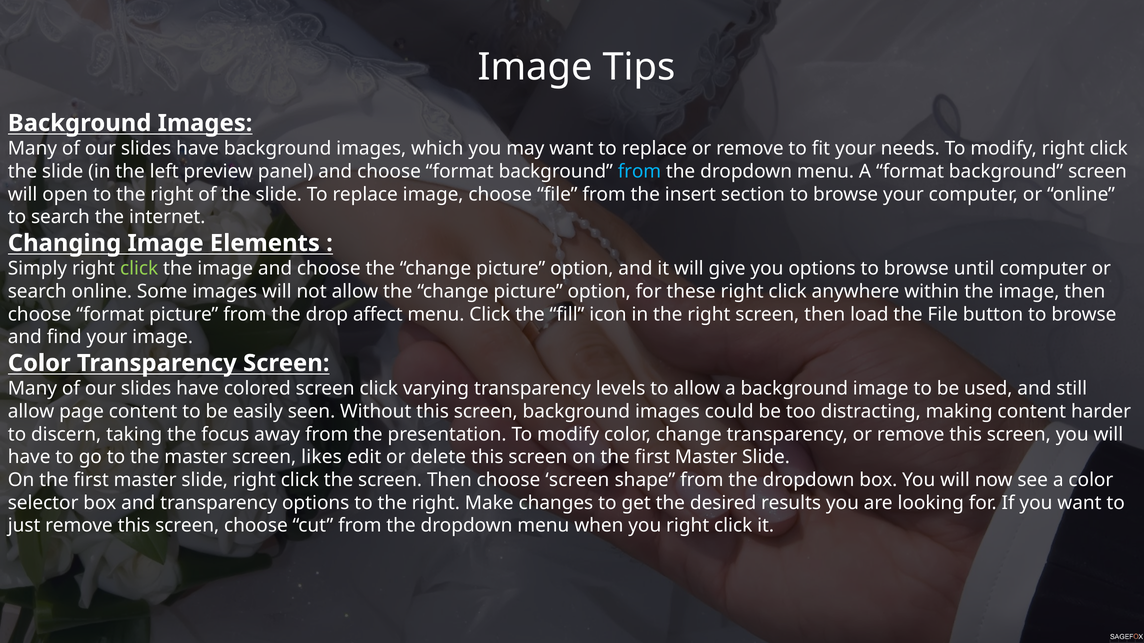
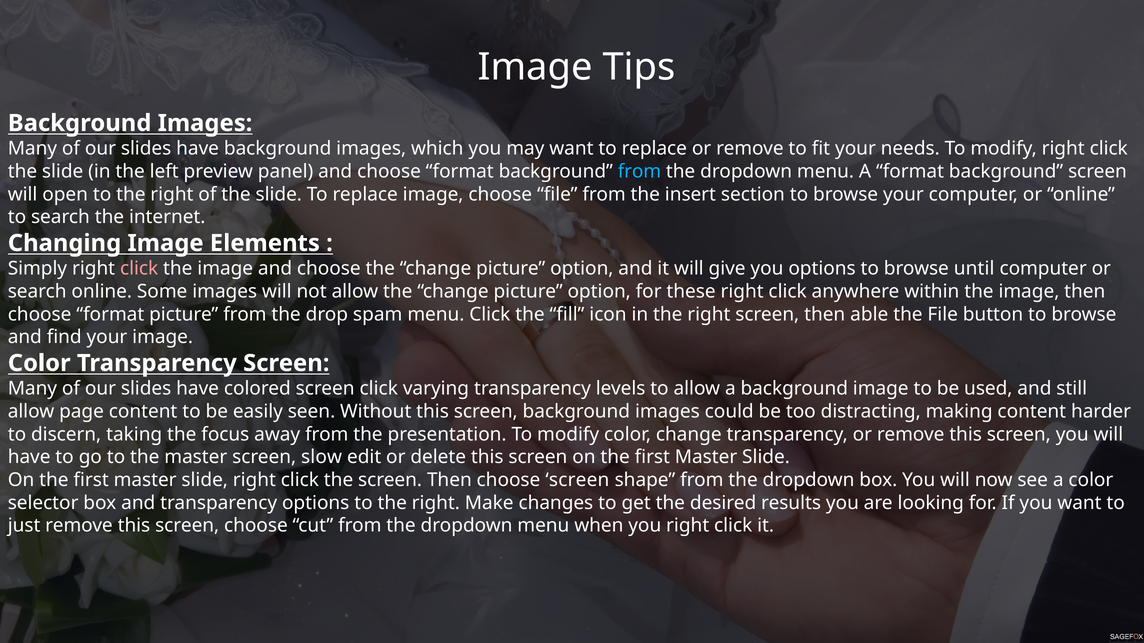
click colour: light green -> pink (139, 269)
affect: affect -> spam (378, 314)
load: load -> able (869, 314)
likes: likes -> slow (322, 457)
